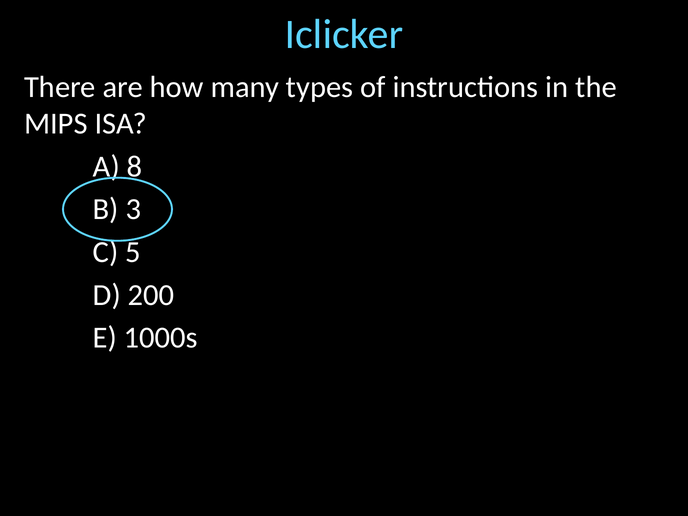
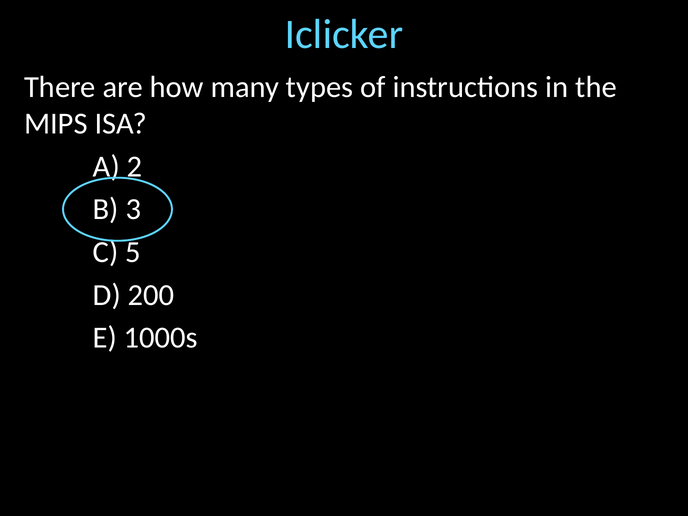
8: 8 -> 2 (134, 167)
